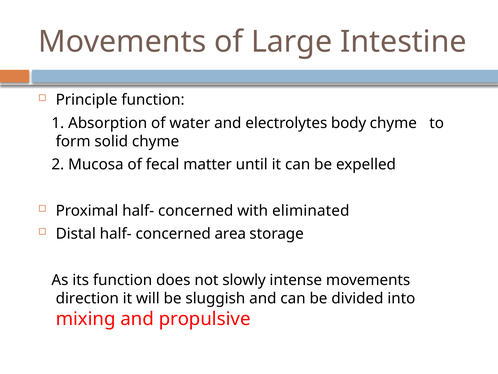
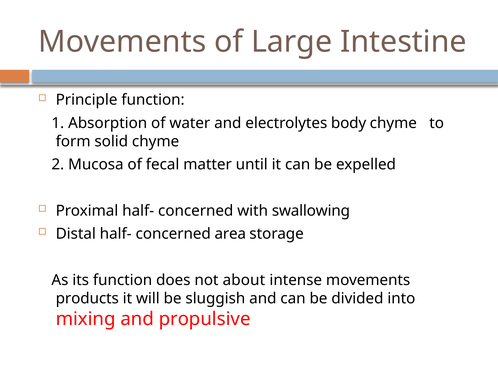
eliminated: eliminated -> swallowing (311, 210)
slowly: slowly -> about (244, 280)
direction: direction -> products (87, 298)
